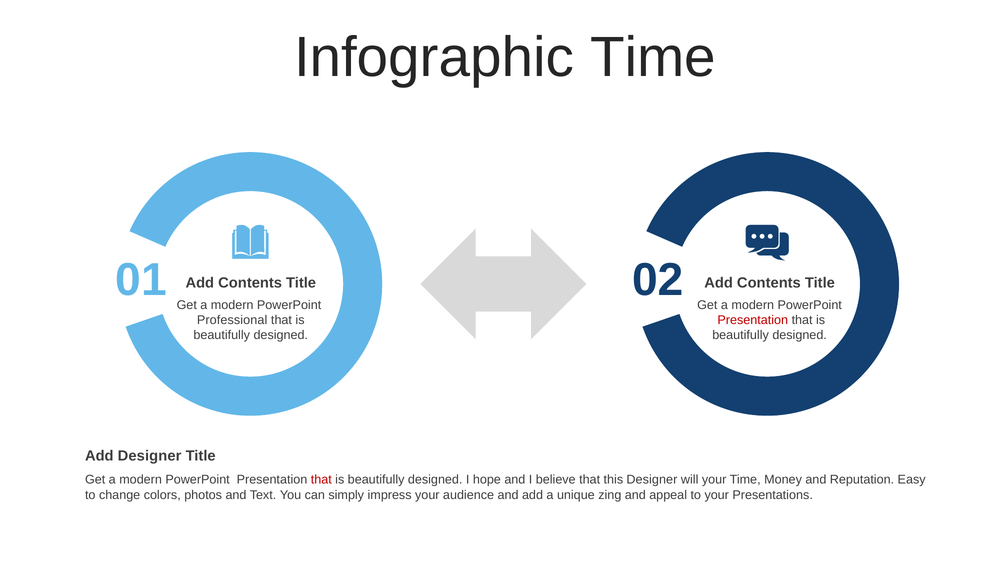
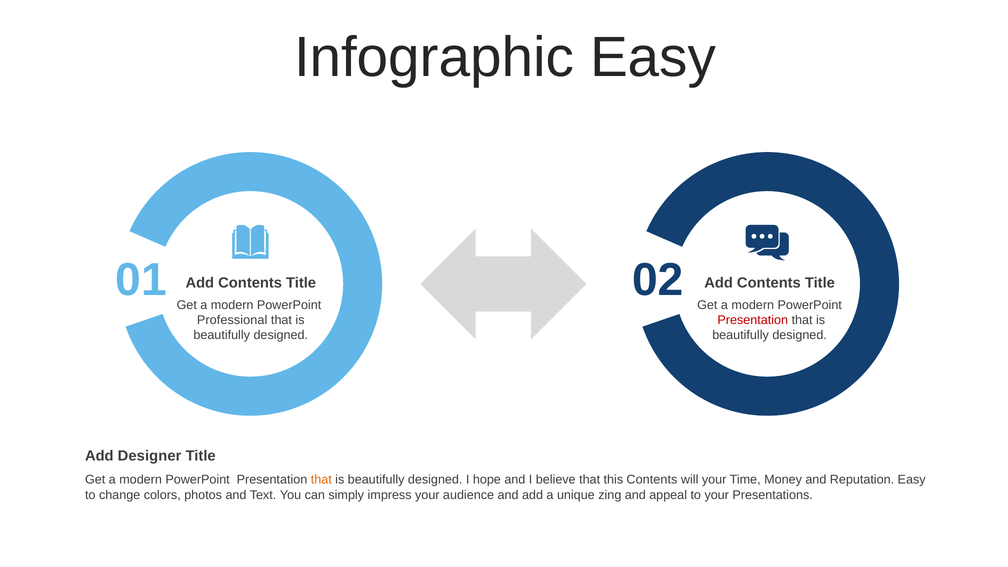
Infographic Time: Time -> Easy (653, 58)
that colour: red -> orange (321, 480)
this Designer: Designer -> Contents (652, 480)
